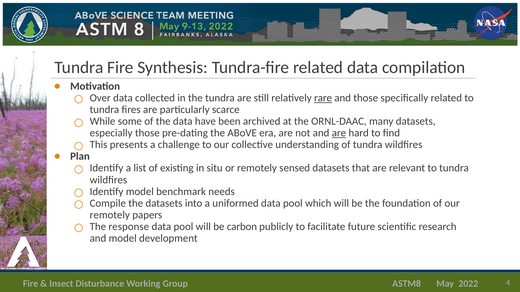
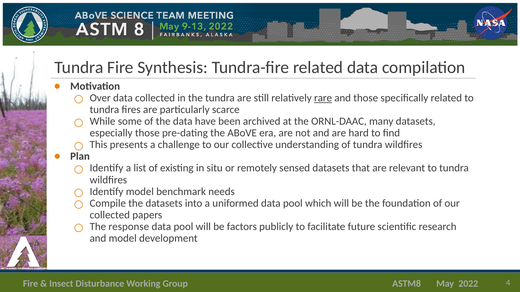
are underline: present -> none (339, 133)
remotely: remotely -> collected (110, 215)
carbon: carbon -> factors (242, 227)
